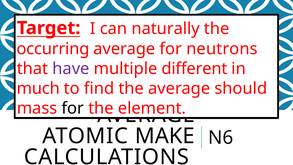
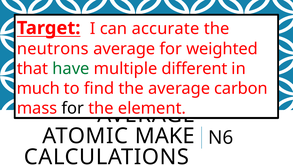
naturally: naturally -> accurate (165, 29)
occurring: occurring -> neutrons (53, 49)
neutrons: neutrons -> weighted (222, 49)
have colour: purple -> green (71, 69)
should: should -> carbon (241, 88)
